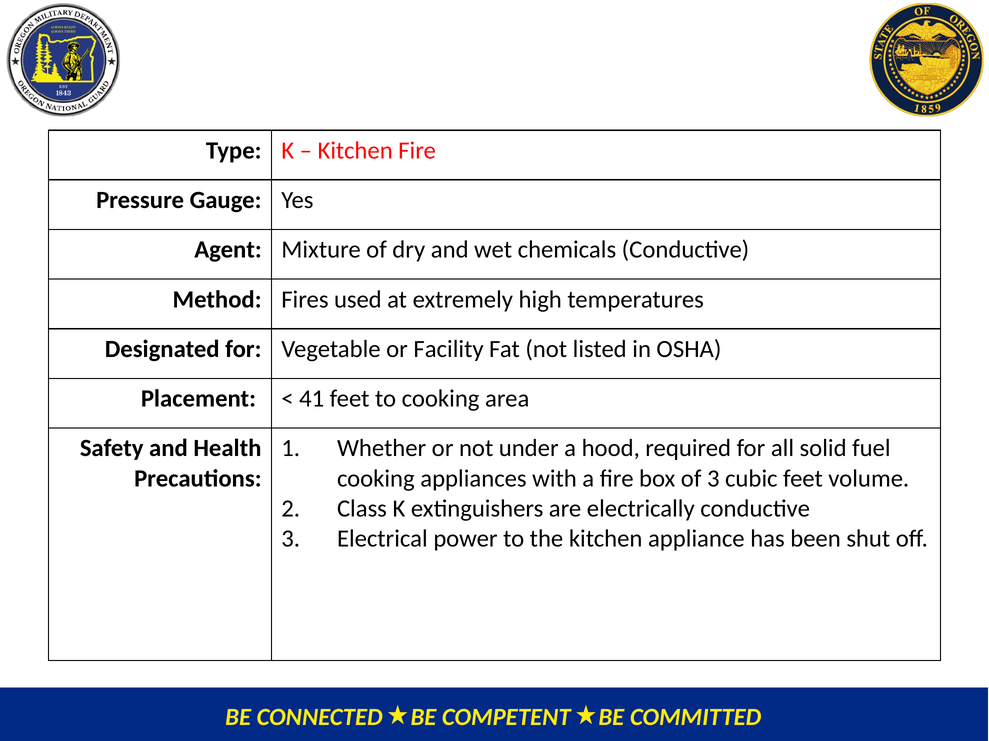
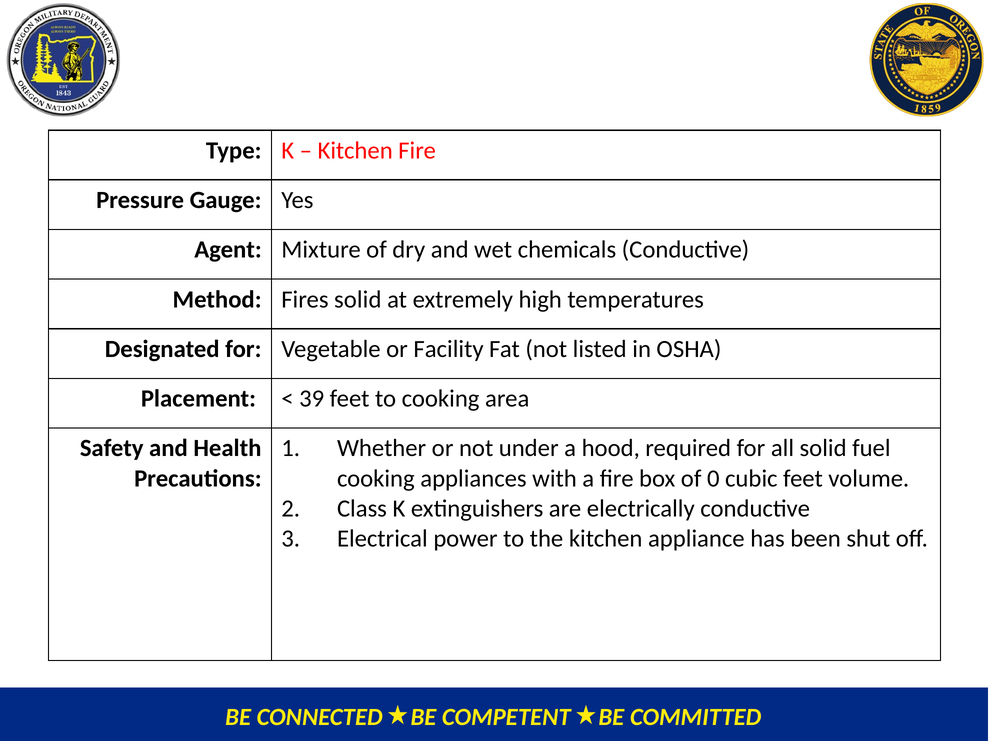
Fires used: used -> solid (358, 300)
41: 41 -> 39 (312, 399)
of 3: 3 -> 0 (713, 479)
